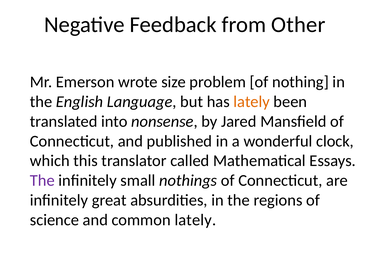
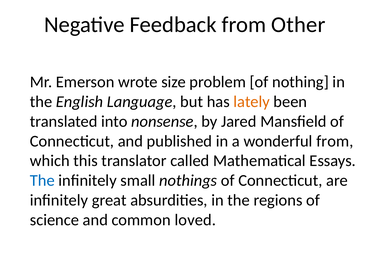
wonderful clock: clock -> from (335, 141)
The colour: purple -> blue (42, 181)
common lately: lately -> loved (195, 220)
